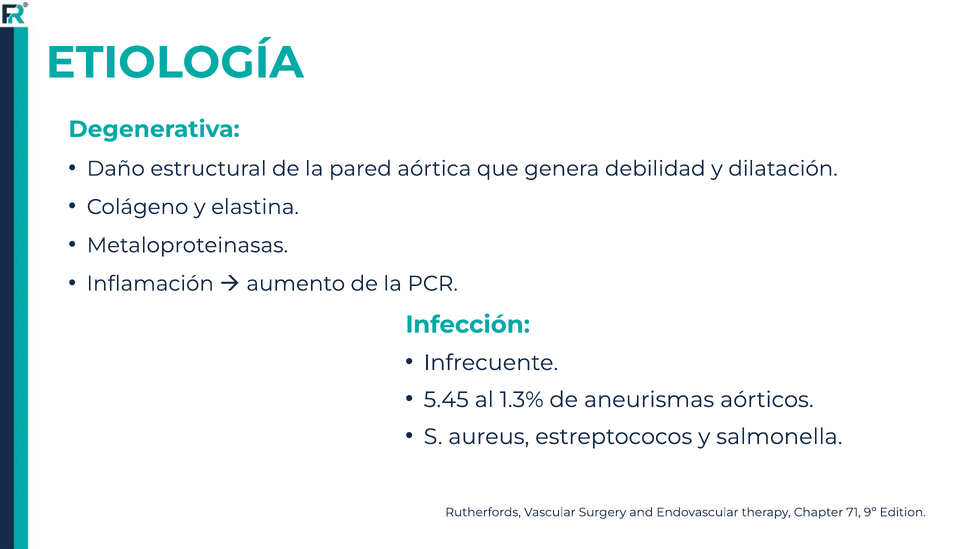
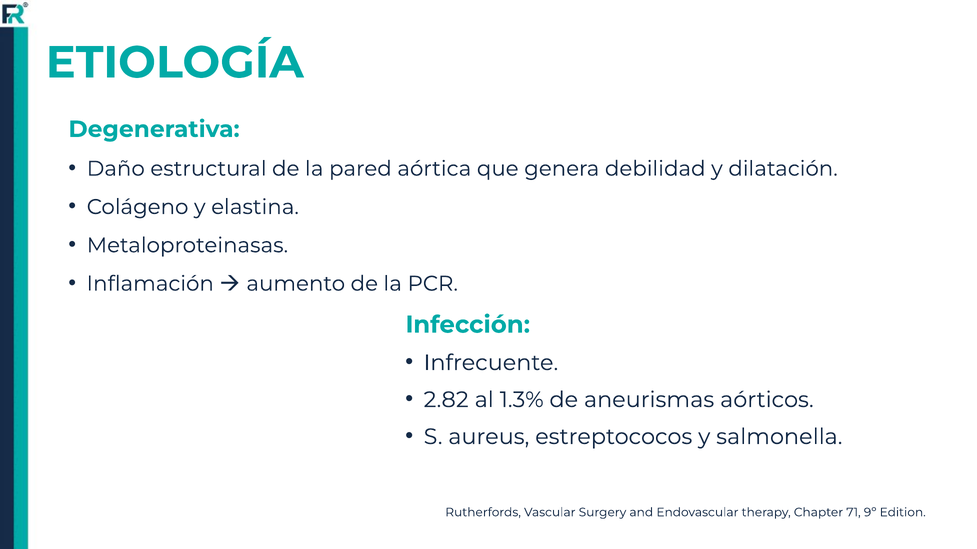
5.45: 5.45 -> 2.82 (446, 400)
